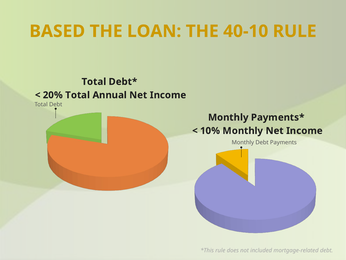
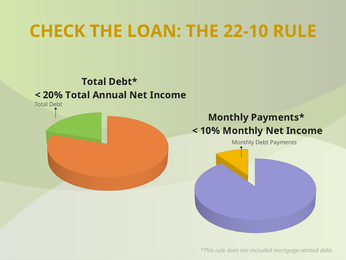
BASED: BASED -> CHECK (57, 31)
40-10: 40-10 -> 22-10 (246, 31)
